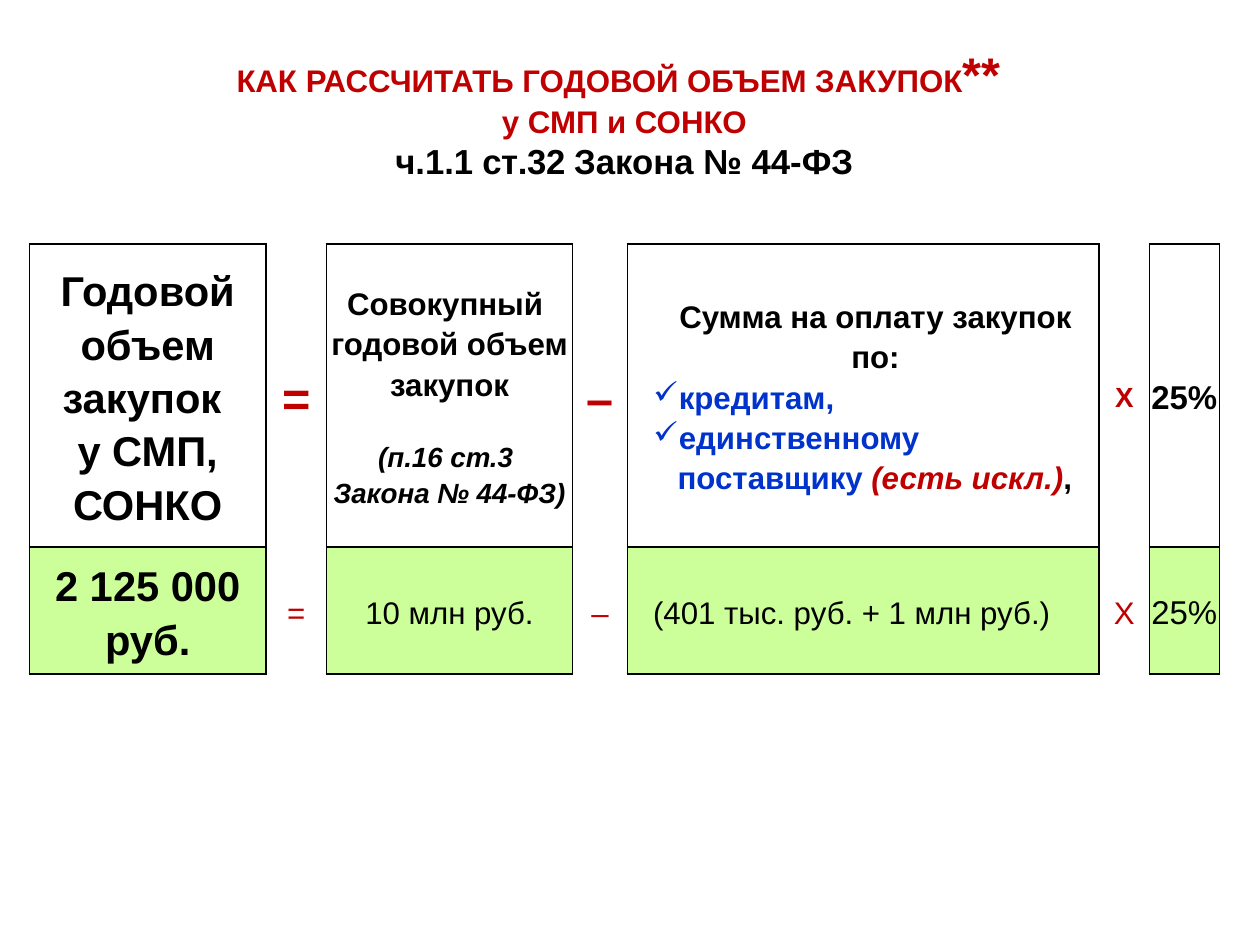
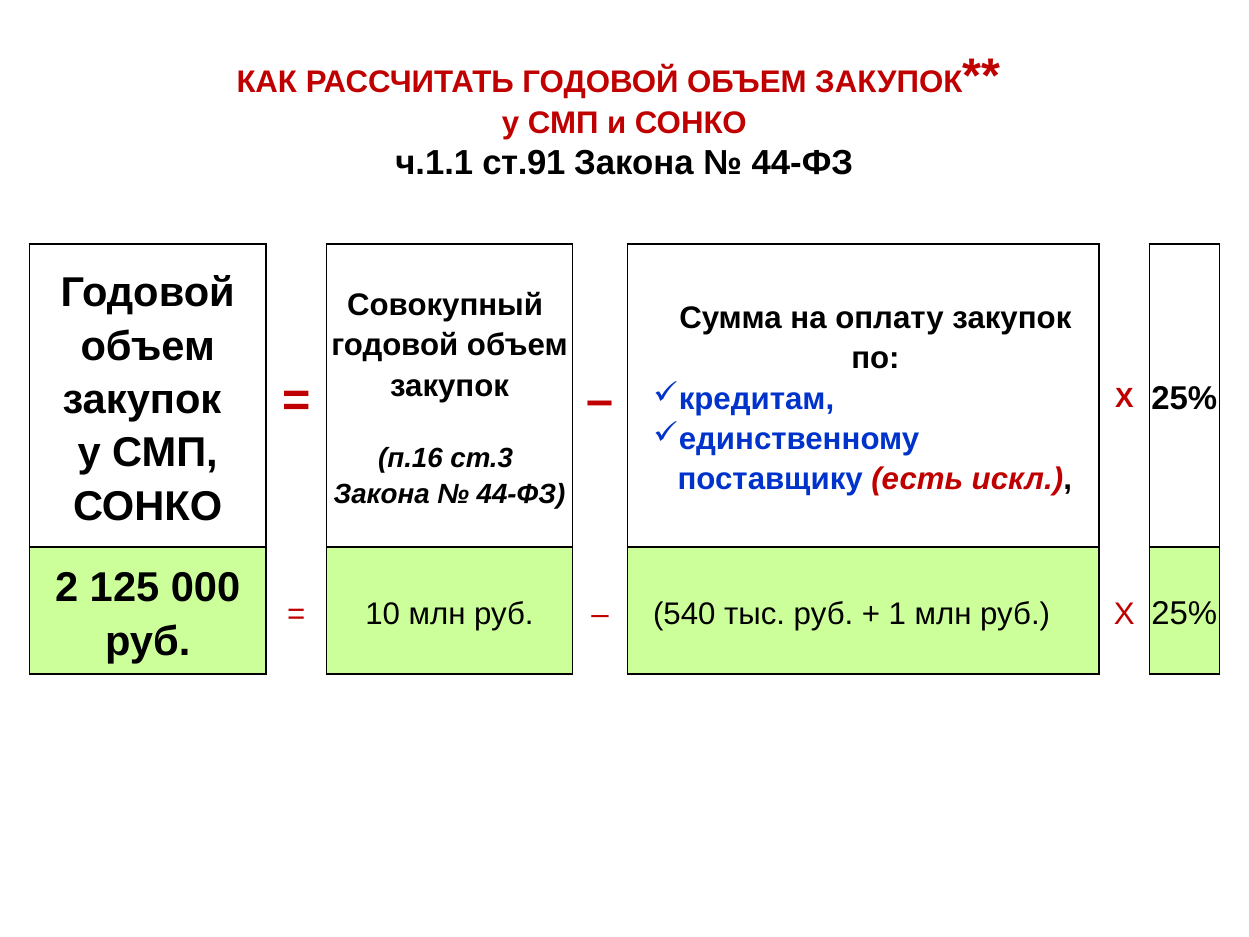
ст.32: ст.32 -> ст.91 (524, 163)
401: 401 -> 540 (684, 614)
